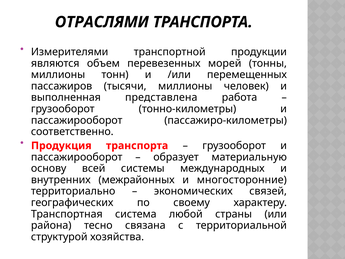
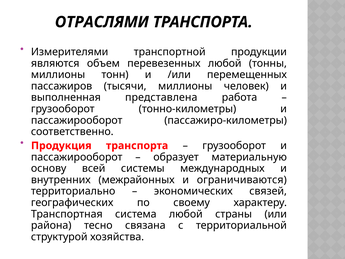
перевезенных морей: морей -> любой (225, 63)
многосторонние: многосторонние -> ограничиваются (242, 180)
